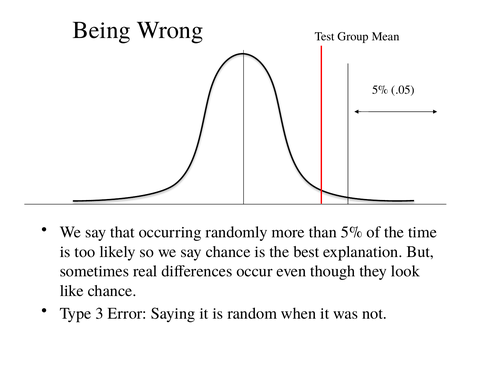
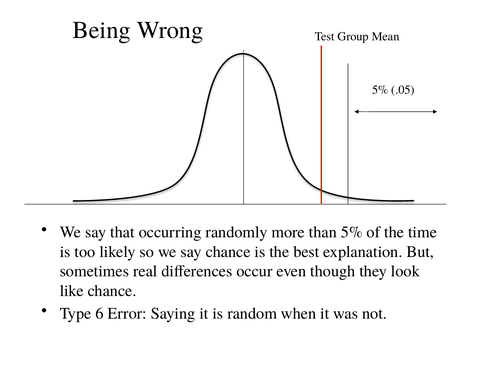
3: 3 -> 6 (100, 314)
